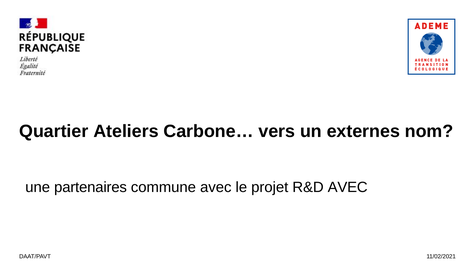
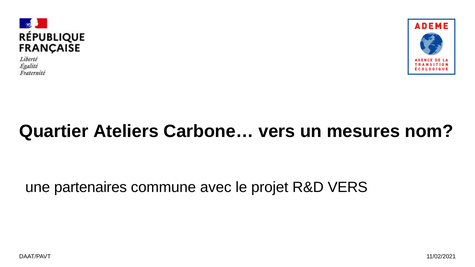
externes: externes -> mesures (363, 131)
R&D AVEC: AVEC -> VERS (348, 187)
